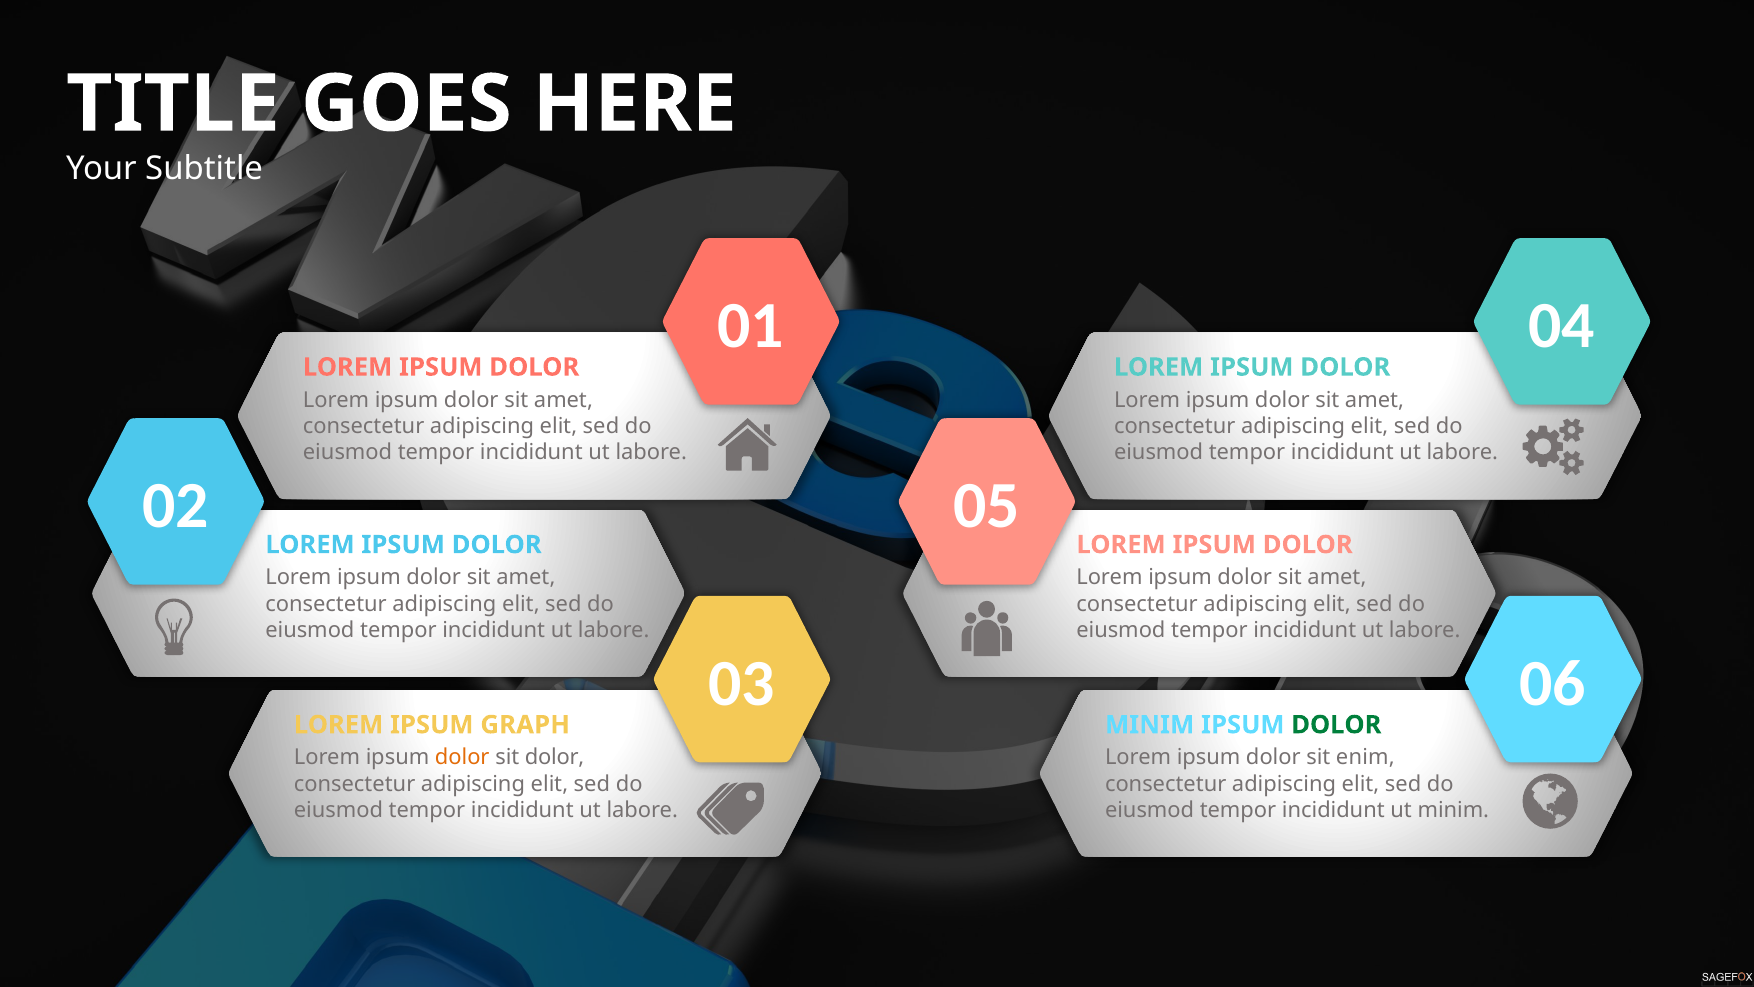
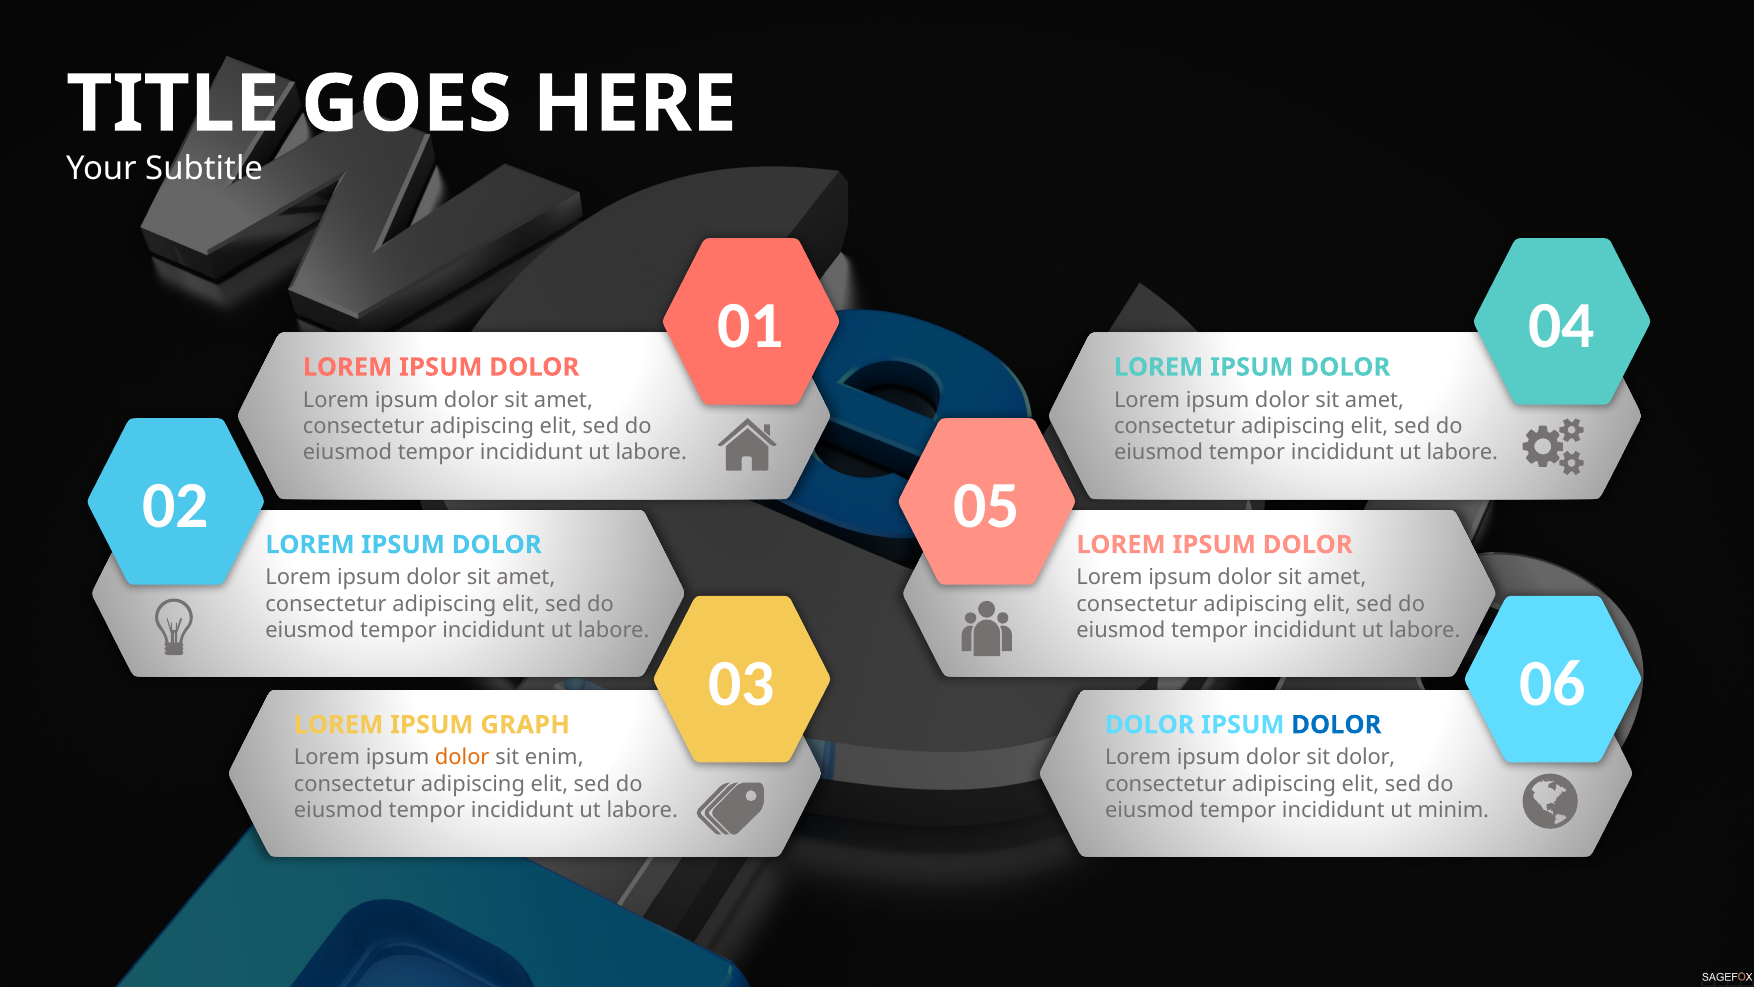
MINIM: MINIM -> DOLOR (1150, 725)
DOLOR colour: green -> blue (1336, 725)
sit dolor: dolor -> enim (554, 757)
sit enim: enim -> dolor (1366, 757)
